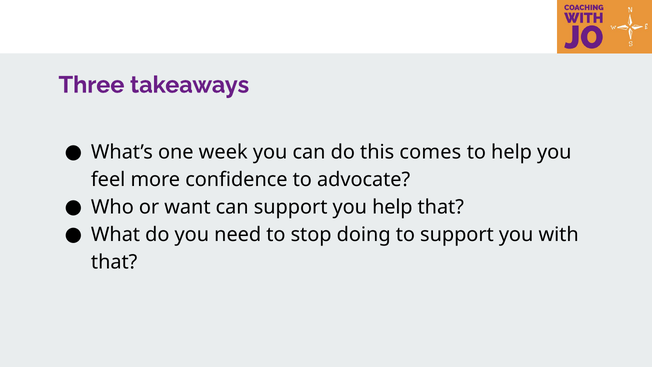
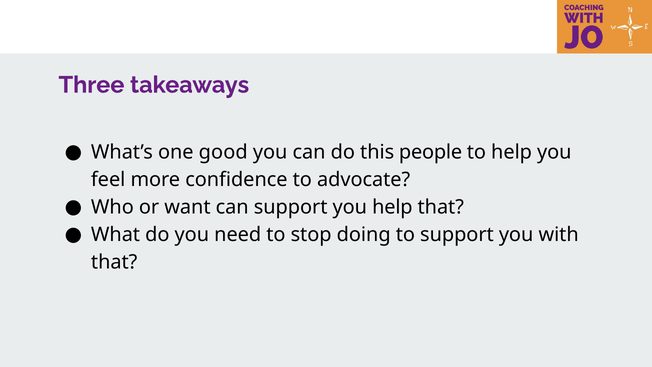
week: week -> good (223, 152)
comes: comes -> people (431, 152)
